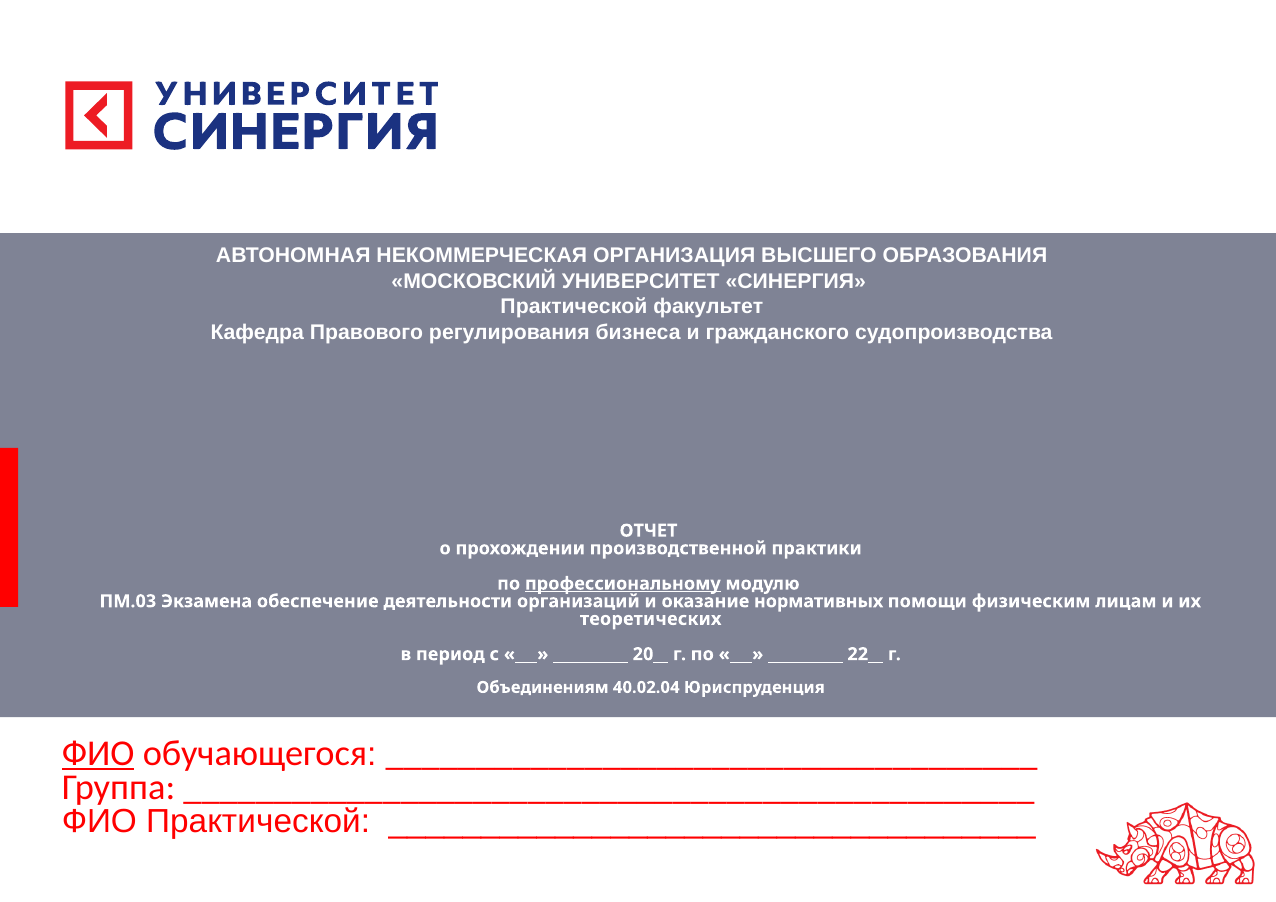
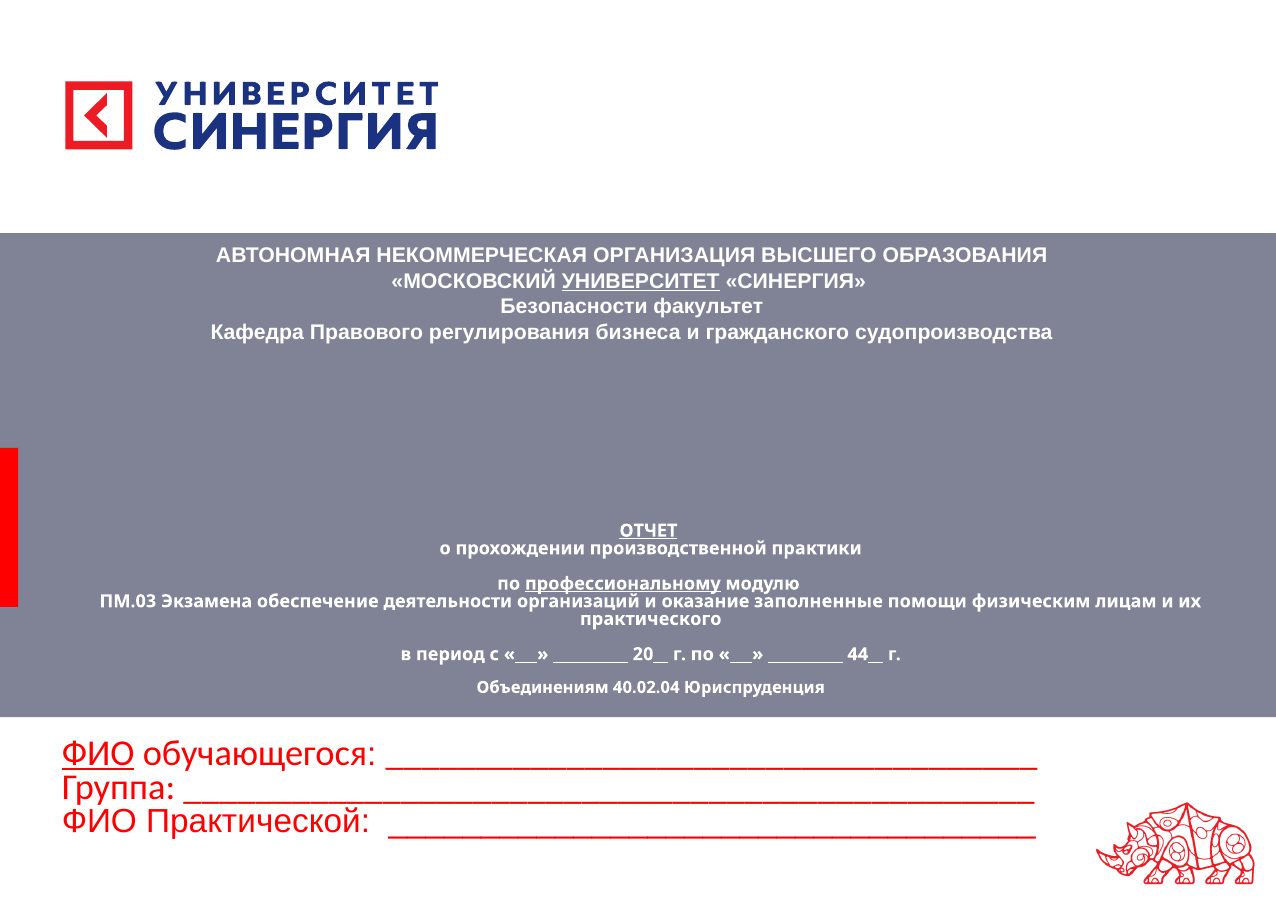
УНИВЕРСИТЕТ underline: none -> present (641, 281)
Практической: Практической -> Безопасности (574, 307)
ОТЧЕТ underline: none -> present (648, 531)
нормативных: нормативных -> заполненные (818, 601)
теоретических: теоретических -> практического (651, 619)
22__: 22__ -> 44__ (865, 654)
